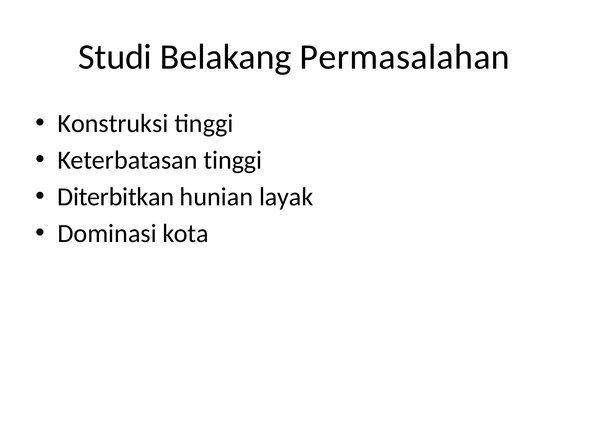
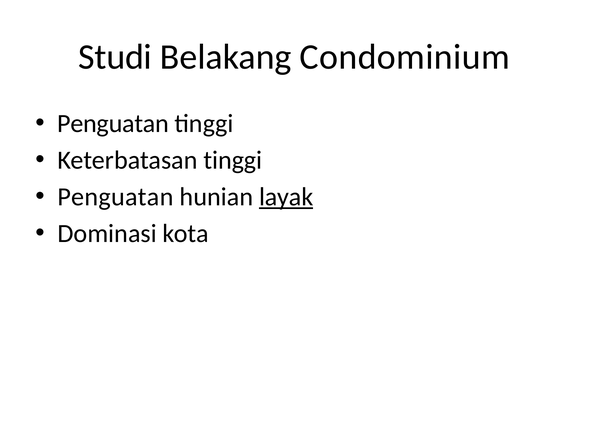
Permasalahan: Permasalahan -> Condominium (405, 57)
Konstruksi: Konstruksi -> Penguatan (113, 124)
Diterbitkan: Diterbitkan -> Penguatan (115, 197)
layak underline: none -> present (286, 197)
